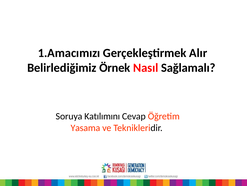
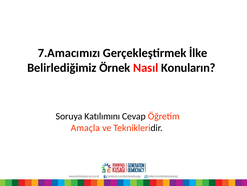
1.Amacımızı: 1.Amacımızı -> 7.Amacımızı (69, 53)
Alır: Alır -> İlke (198, 53)
Sağlamalı: Sağlamalı -> Konuların (188, 68)
Yasama: Yasama -> Amaçla (85, 127)
